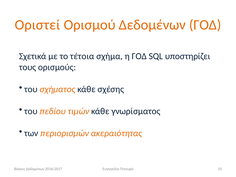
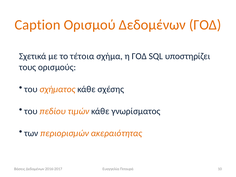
Οριστεί: Οριστεί -> Caption (37, 25)
